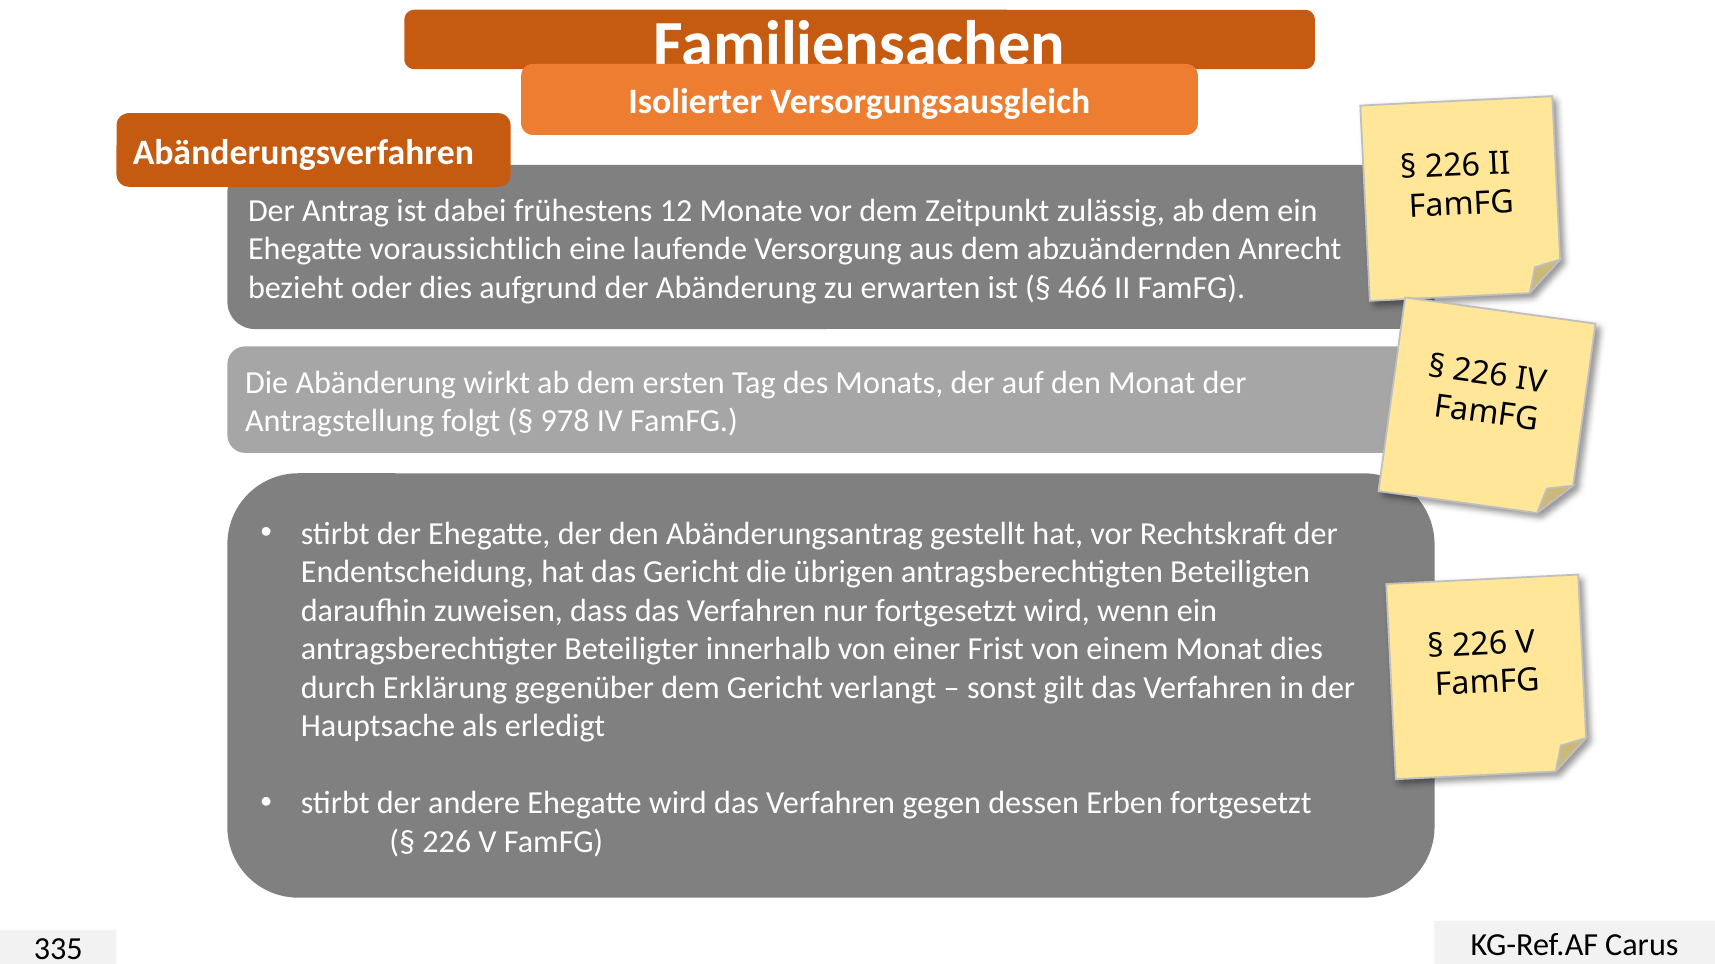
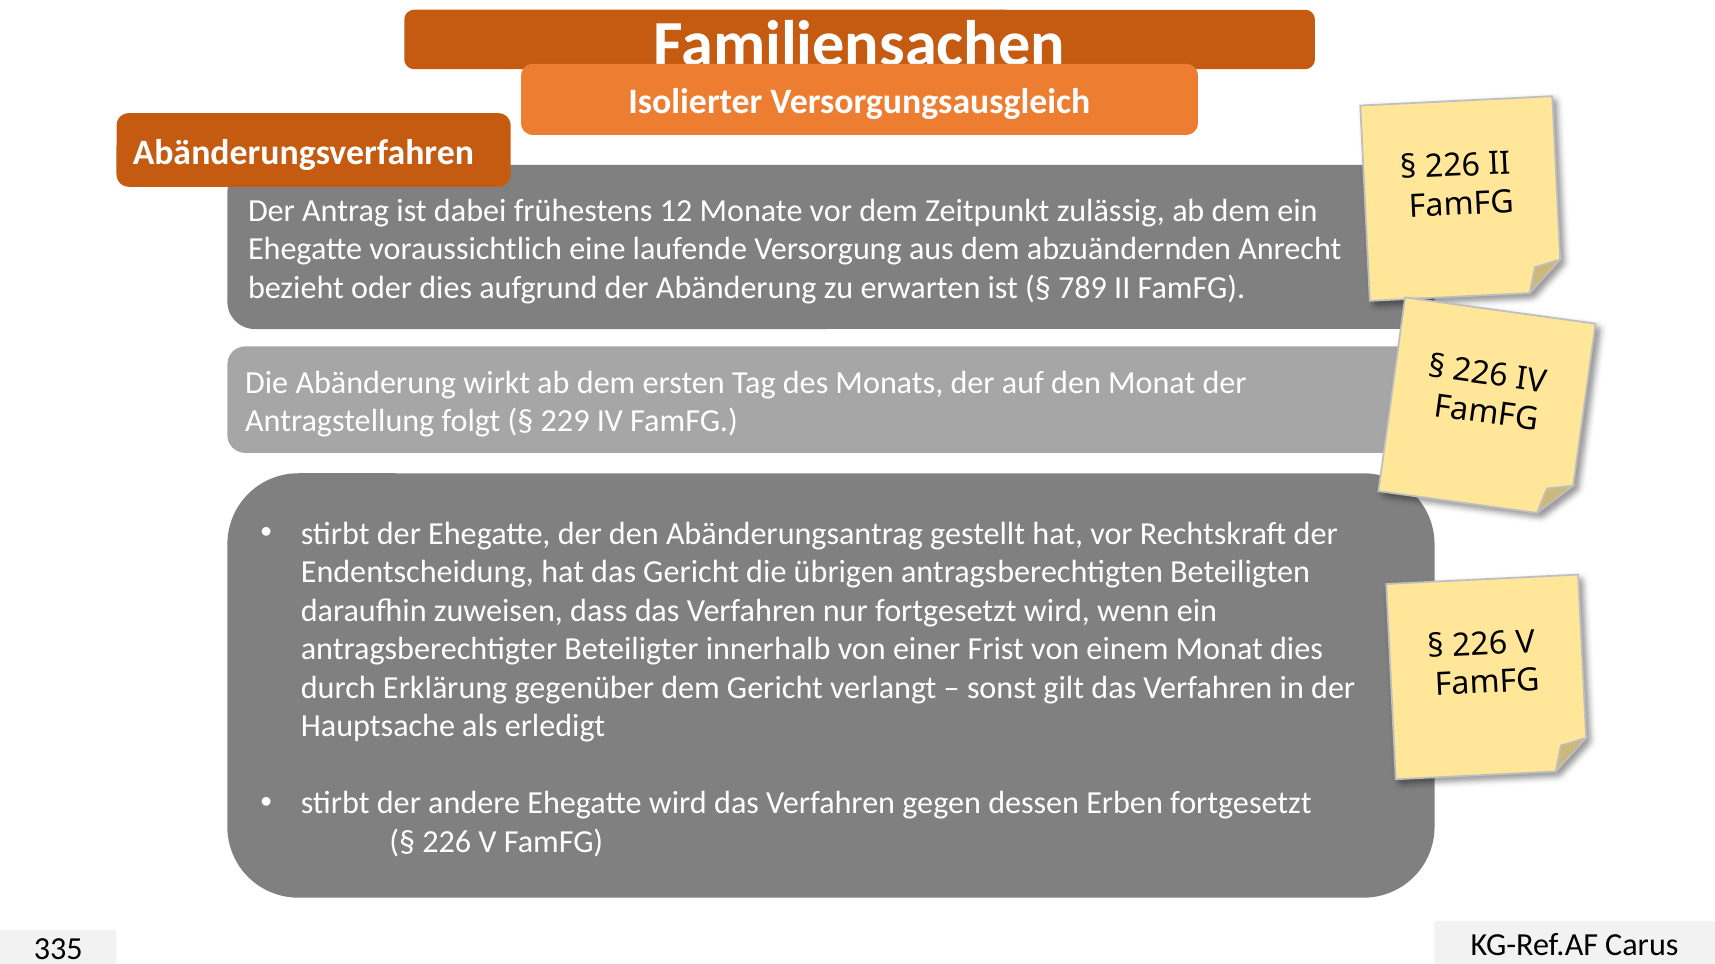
466: 466 -> 789 (1083, 288)
978: 978 -> 229 (565, 421)
